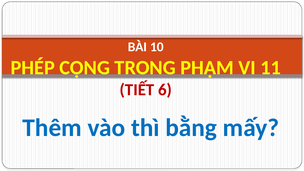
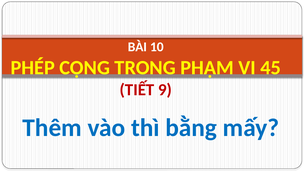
11: 11 -> 45 (271, 68)
6: 6 -> 9 (165, 90)
